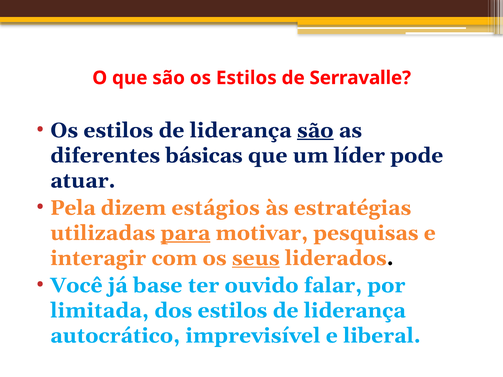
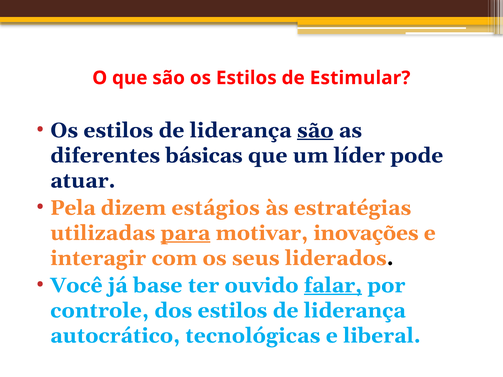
Serravalle: Serravalle -> Estimular (360, 78)
pesquisas: pesquisas -> inovações (366, 233)
seus underline: present -> none (256, 258)
falar underline: none -> present (333, 286)
limitada: limitada -> controle (100, 311)
imprevisível: imprevisível -> tecnológicas (253, 336)
